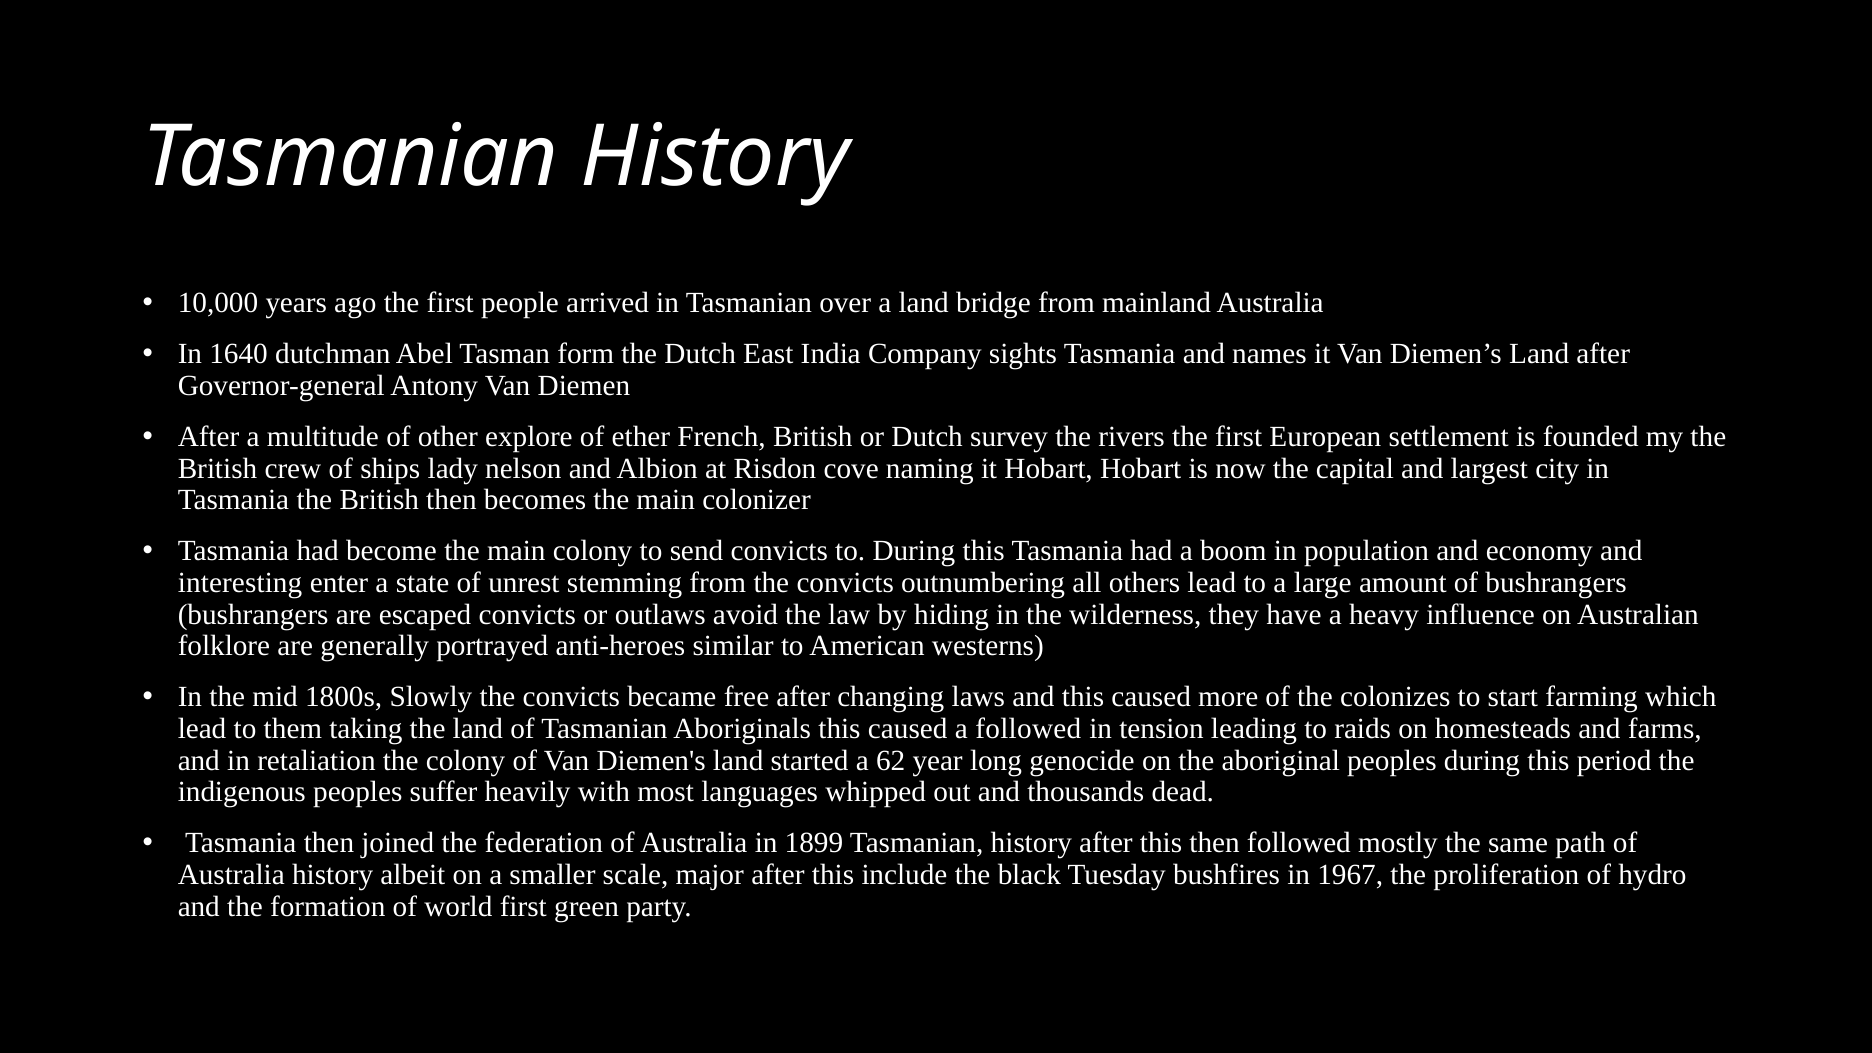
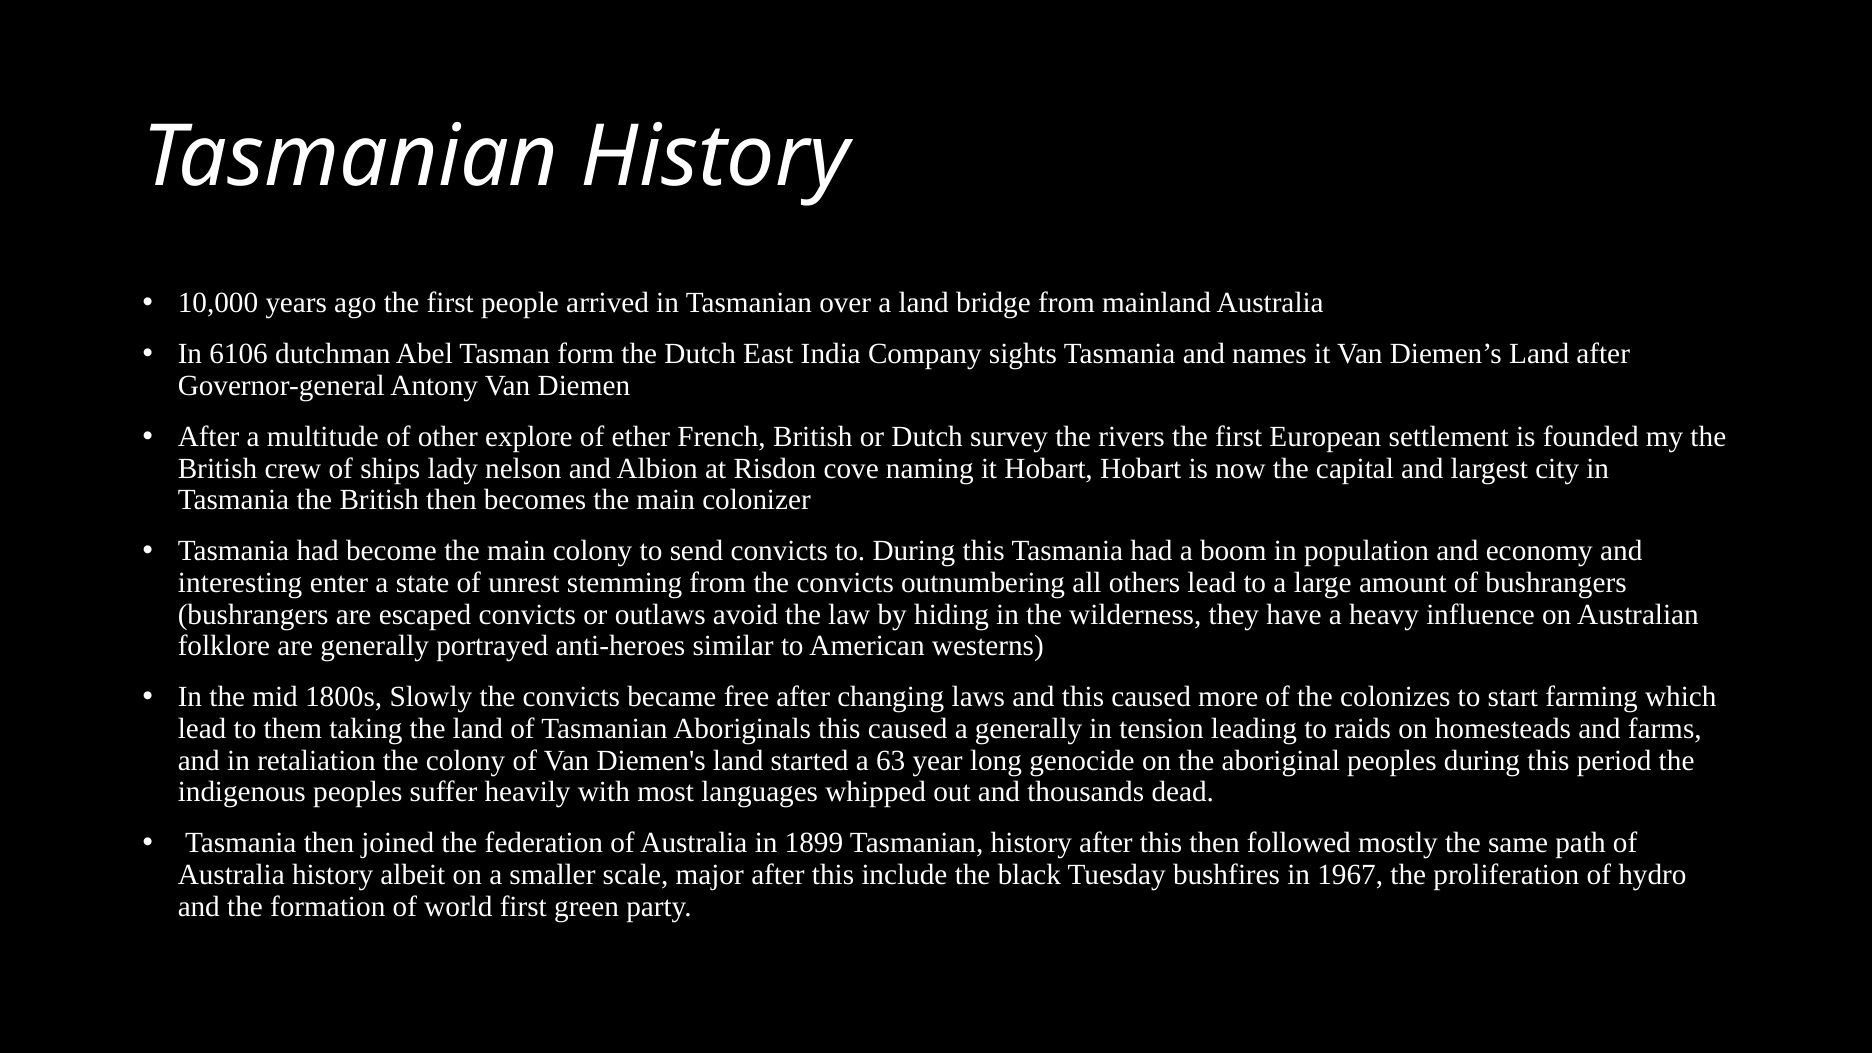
1640: 1640 -> 6106 (239, 354)
a followed: followed -> generally (1029, 729)
62: 62 -> 63 (891, 760)
